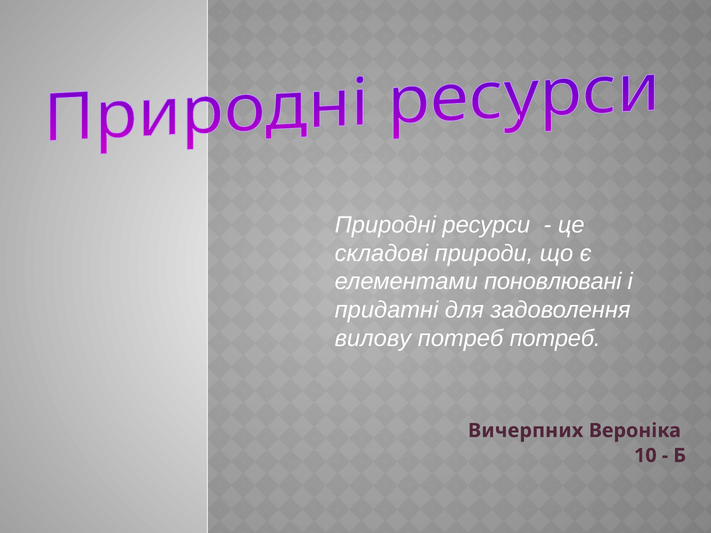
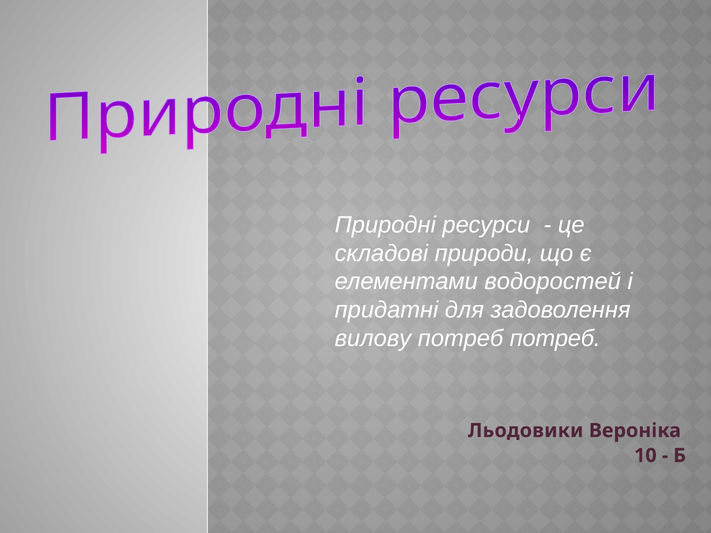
поновлювані: поновлювані -> водоростей (553, 282)
Вичерпних: Вичерпних -> Льодовики (526, 431)
